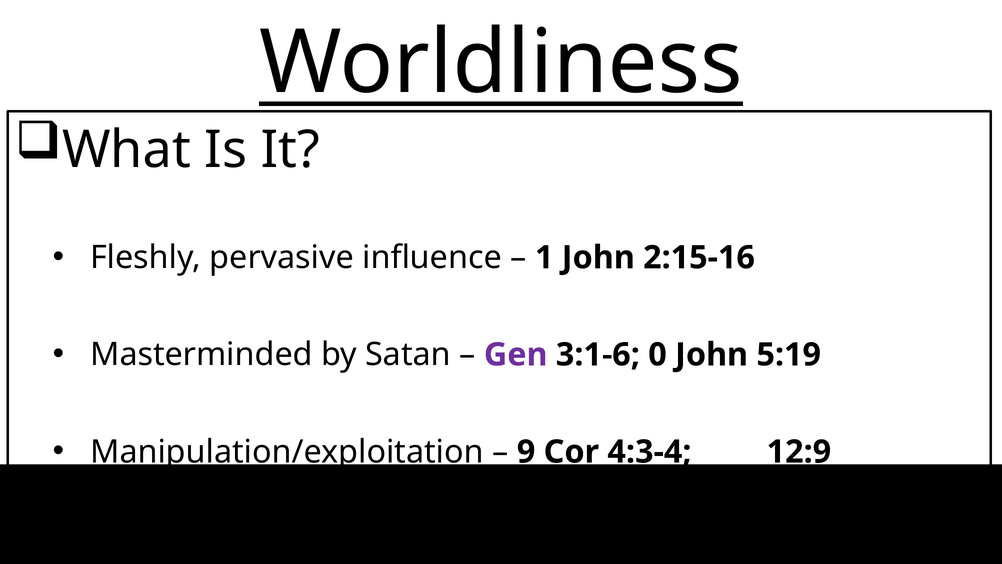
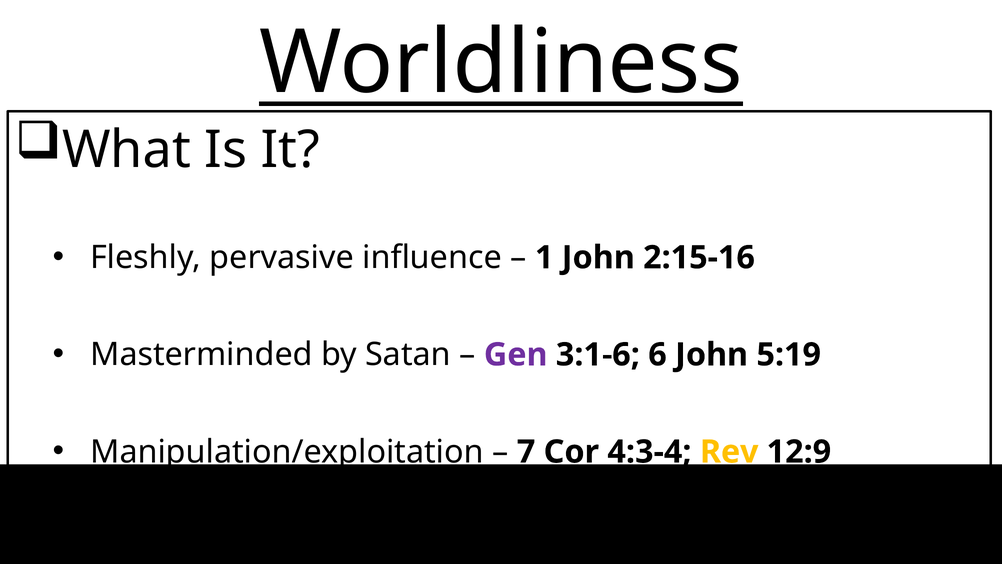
0: 0 -> 6 (658, 355)
9: 9 -> 7 (526, 452)
Rev colour: white -> yellow (729, 452)
